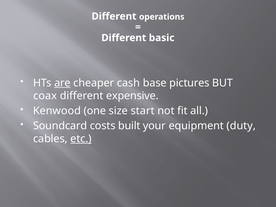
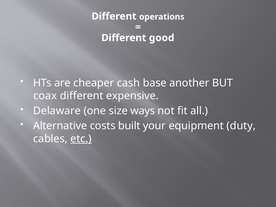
basic: basic -> good (162, 38)
are underline: present -> none (62, 83)
pictures: pictures -> another (189, 83)
Kenwood: Kenwood -> Delaware (57, 111)
start: start -> ways (143, 111)
Soundcard: Soundcard -> Alternative (60, 126)
